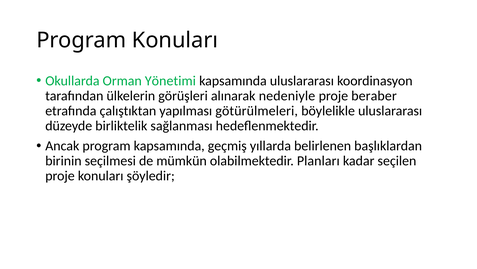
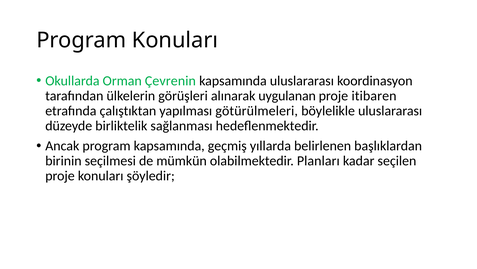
Yönetimi: Yönetimi -> Çevrenin (170, 81)
nedeniyle: nedeniyle -> uygulanan (287, 96)
beraber: beraber -> itibaren (374, 96)
